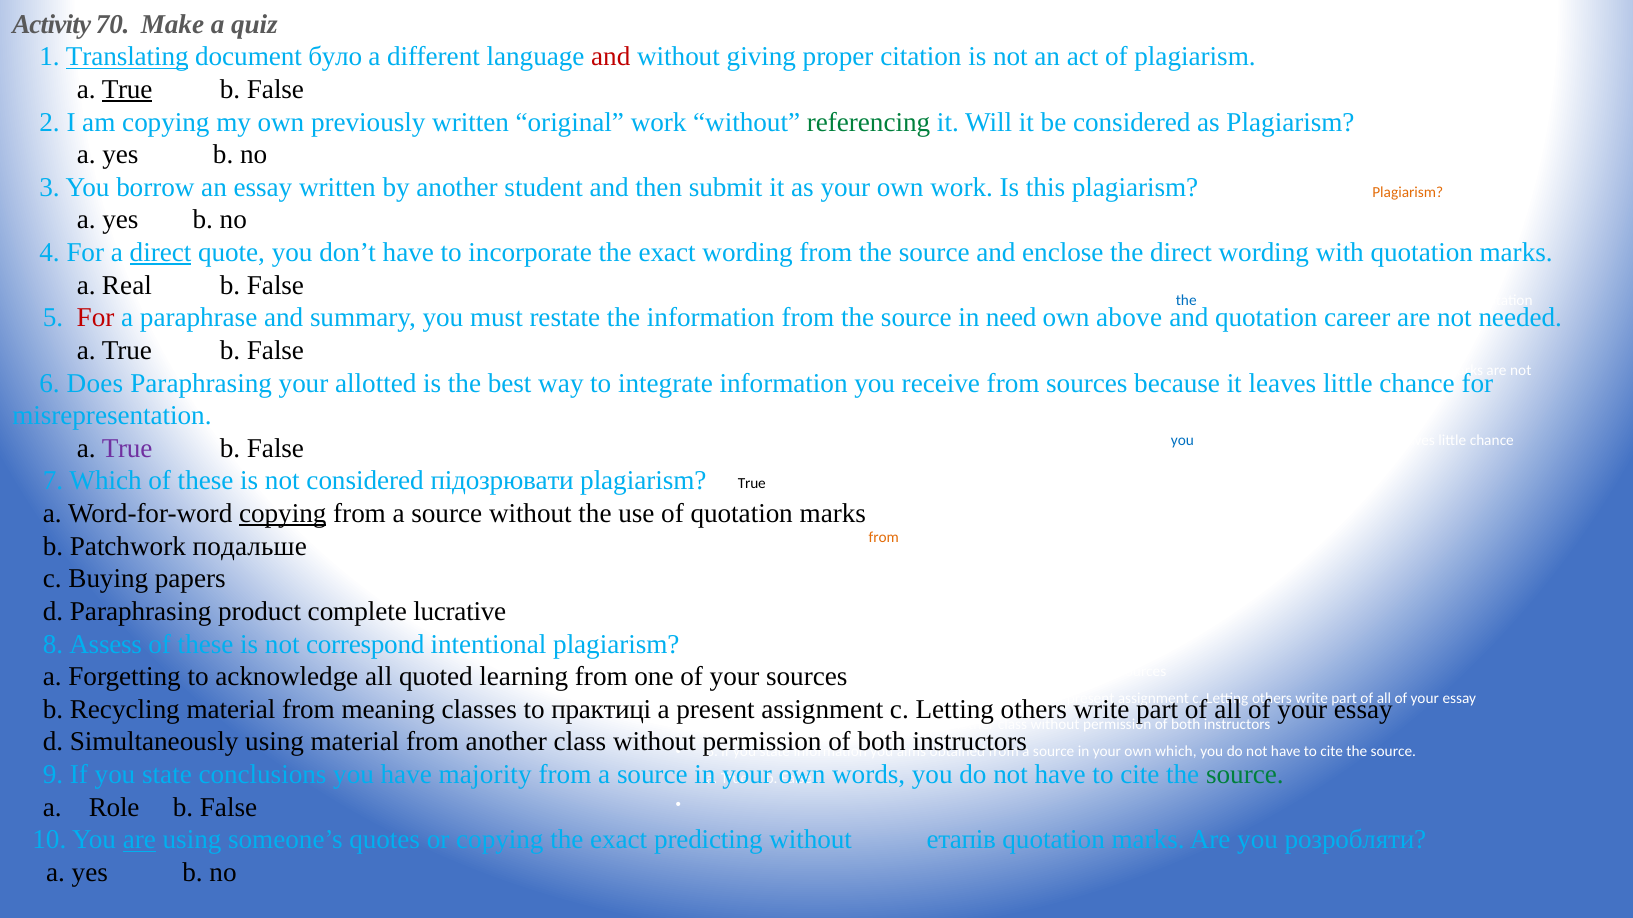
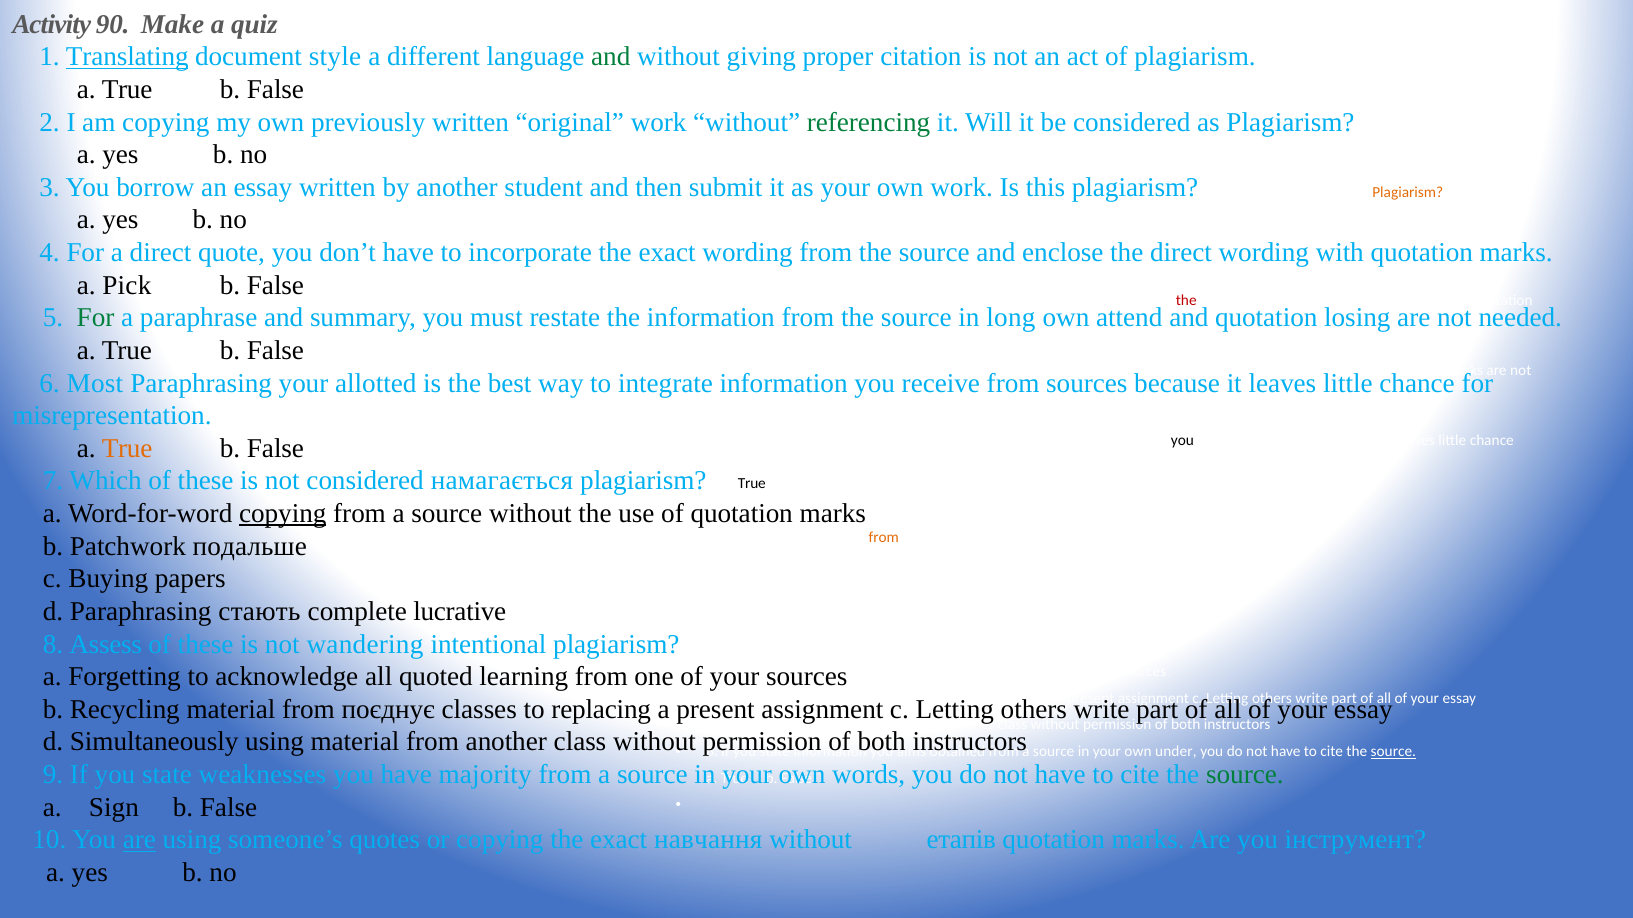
70: 70 -> 90 (113, 24)
було: було -> style (335, 57)
and colour: red -> green (611, 57)
True underline: present -> none (127, 89)
direct underline: present -> none (161, 253)
Real: Real -> Pick (127, 285)
the colour: blue -> red (1186, 300)
For colour: red -> green (96, 318)
need: need -> long (1011, 318)
above: above -> attend (1129, 318)
career: career -> losing (1357, 318)
Does: Does -> Most (95, 383)
you colour: blue -> black (1182, 441)
True colour: purple -> orange (127, 449)
підозрювати: підозрювати -> намагається (502, 481)
product: product -> стають (259, 612)
correspond: correspond -> wandering (365, 644)
meaning: meaning -> поєднує (388, 710)
практиці: практиці -> replacing (601, 710)
own which: which -> under (1176, 752)
source underline: none -> present (1393, 752)
conclusions: conclusions -> weaknesses (262, 775)
Role: Role -> Sign (114, 808)
predicting: predicting -> навчання (708, 840)
розробляти: розробляти -> інструмент (1355, 840)
